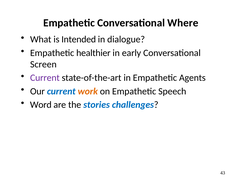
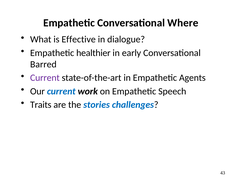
Intended: Intended -> Effective (79, 39)
Screen: Screen -> Barred (43, 64)
work colour: orange -> black (88, 91)
Word: Word -> Traits (41, 104)
